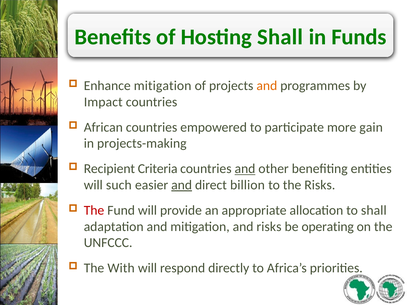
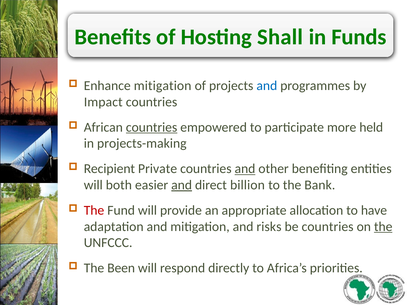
and colour: orange -> blue (267, 86)
countries underline: none -> present (152, 127)
gain: gain -> held (371, 127)
Criteria: Criteria -> Private (158, 169)
such: such -> both (119, 185)
the Risks: Risks -> Bank (320, 185)
to shall: shall -> have (374, 210)
be operating: operating -> countries (328, 227)
the underline: none -> present (383, 227)
With: With -> Been (121, 268)
